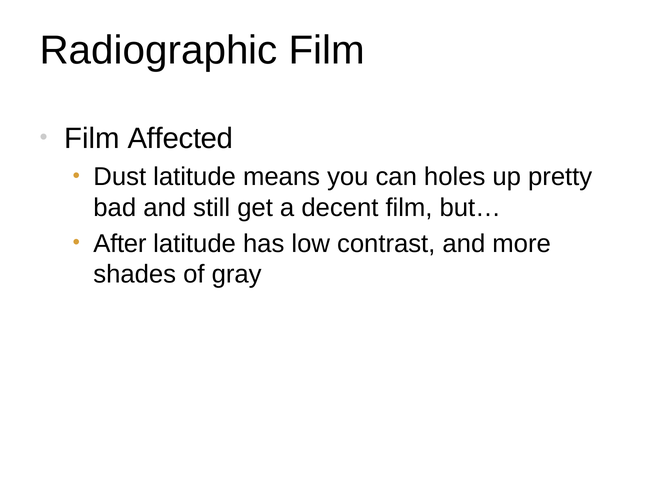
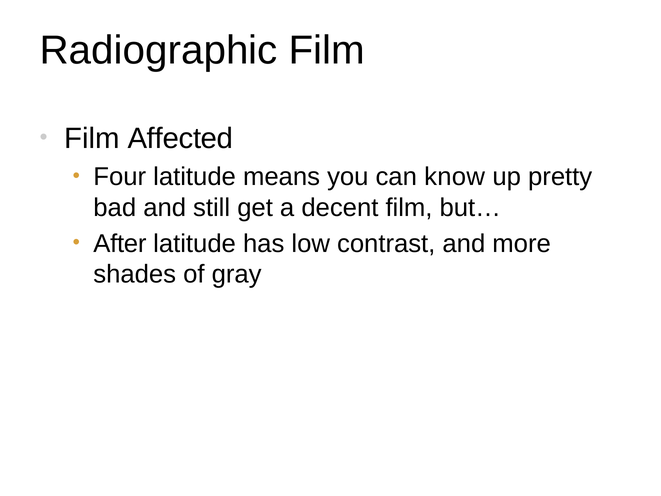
Dust: Dust -> Four (120, 177)
holes: holes -> know (455, 177)
